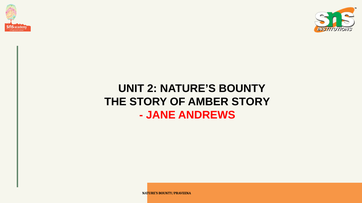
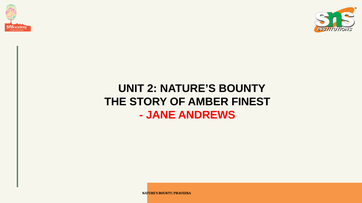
AMBER STORY: STORY -> FINEST (251, 102)
